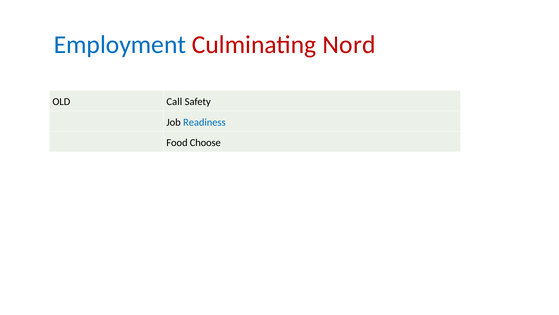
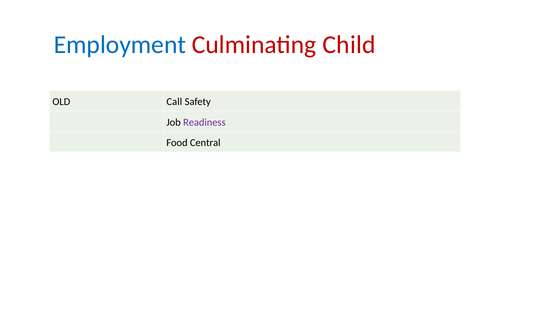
Nord: Nord -> Child (349, 45)
Readiness colour: blue -> purple (204, 122)
Choose: Choose -> Central (205, 143)
